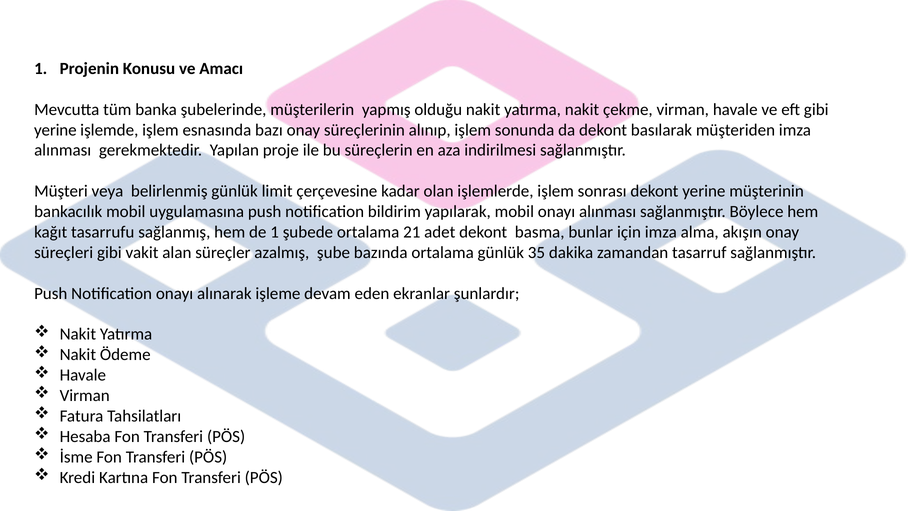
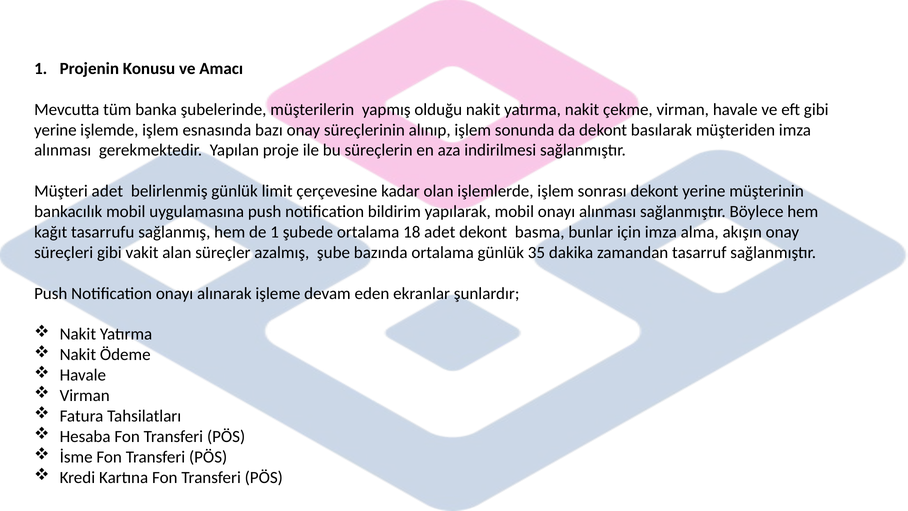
Müşteri veya: veya -> adet (107, 191)
21: 21 -> 18 (412, 232)
